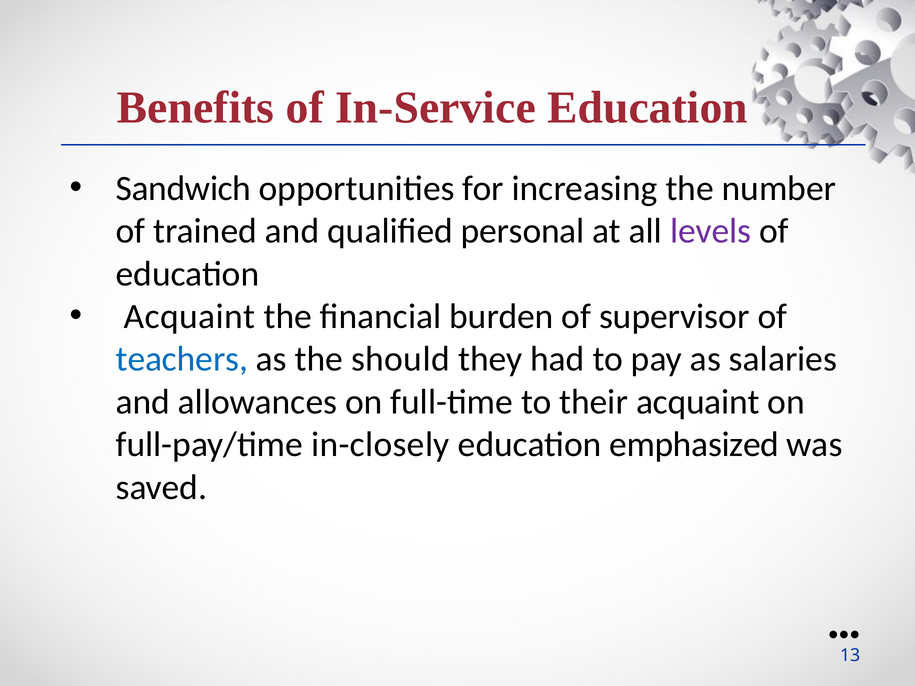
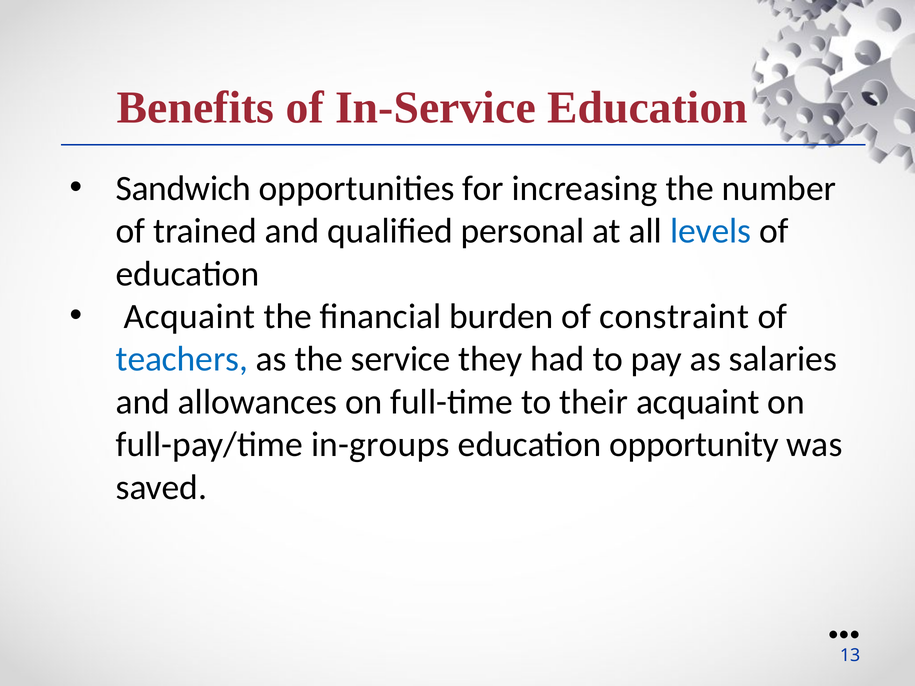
levels colour: purple -> blue (711, 231)
supervisor: supervisor -> constraint (674, 317)
should: should -> service (401, 359)
in-closely: in-closely -> in-groups (380, 445)
emphasized: emphasized -> opportunity (694, 445)
